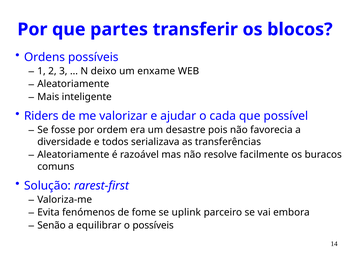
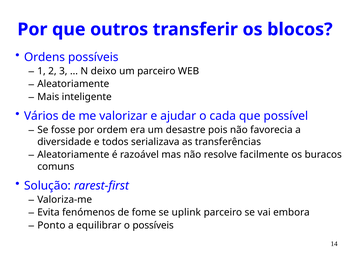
partes: partes -> outros (119, 29)
um enxame: enxame -> parceiro (156, 71)
Riders: Riders -> Vários (41, 116)
Senão: Senão -> Ponto (51, 225)
